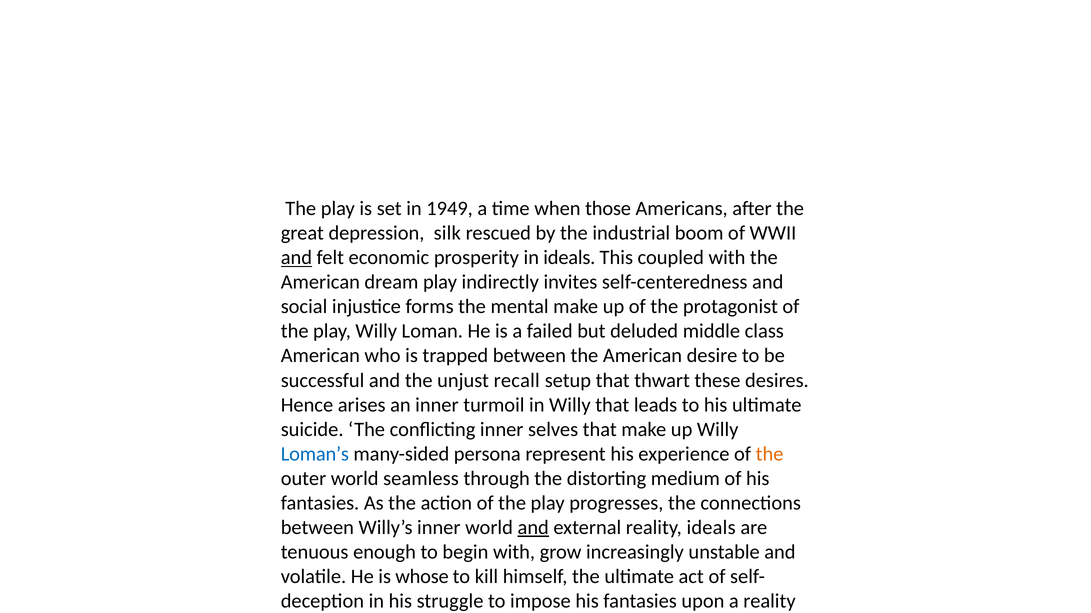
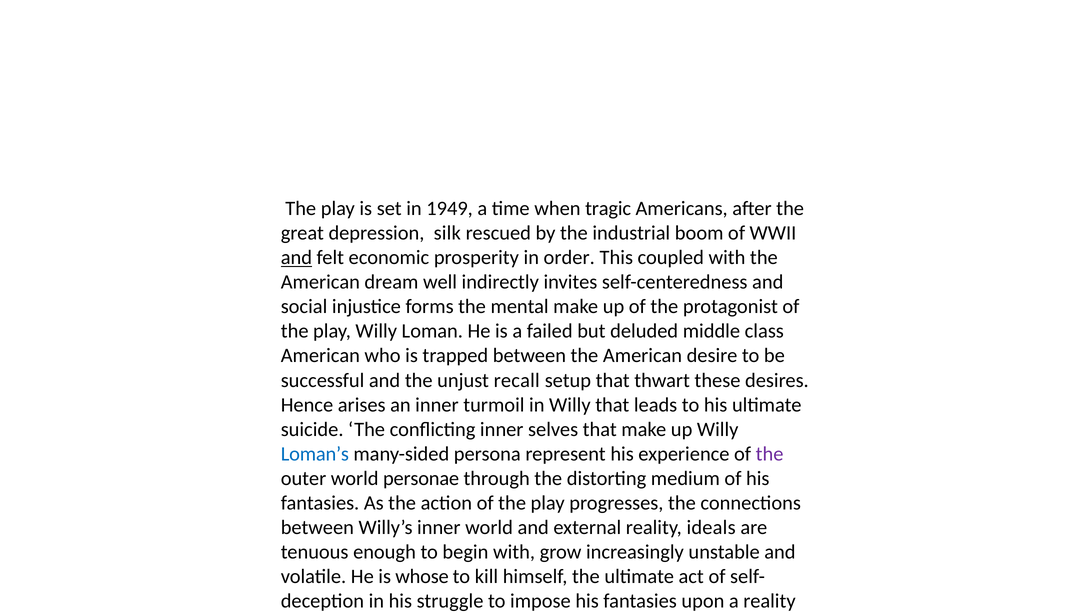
those: those -> tragic (608, 209)
in ideals: ideals -> order (569, 258)
dream play: play -> well (440, 283)
the colour: orange -> purple (770, 454)
seamless: seamless -> personae (421, 479)
and underline: present -> none (533, 528)
